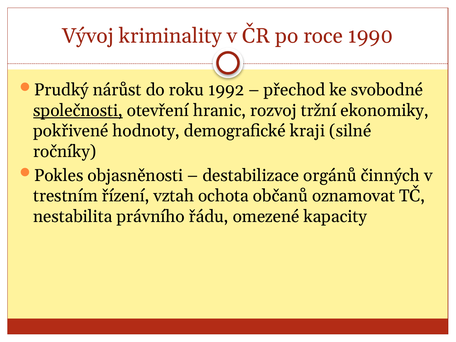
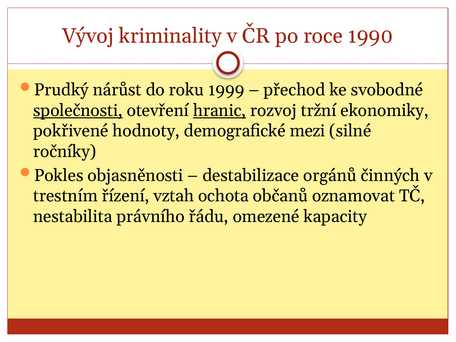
1992: 1992 -> 1999 (226, 90)
hranic underline: none -> present (220, 110)
kraji: kraji -> mezi (308, 131)
